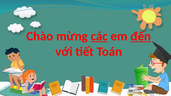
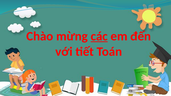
đến underline: present -> none (141, 36)
